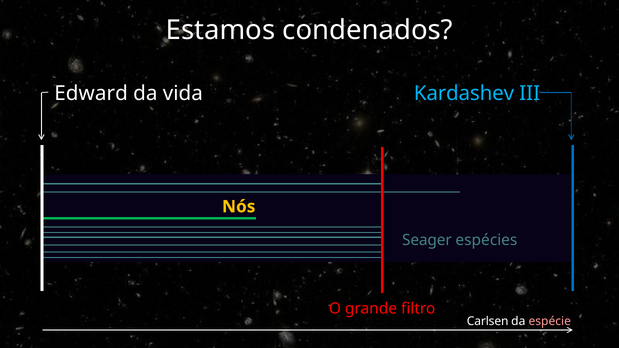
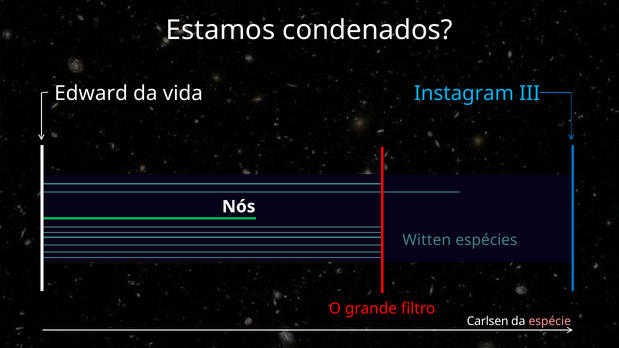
Kardashev: Kardashev -> Instagram (464, 94)
Nós colour: yellow -> white (239, 207)
Seager: Seager -> Witten (427, 240)
